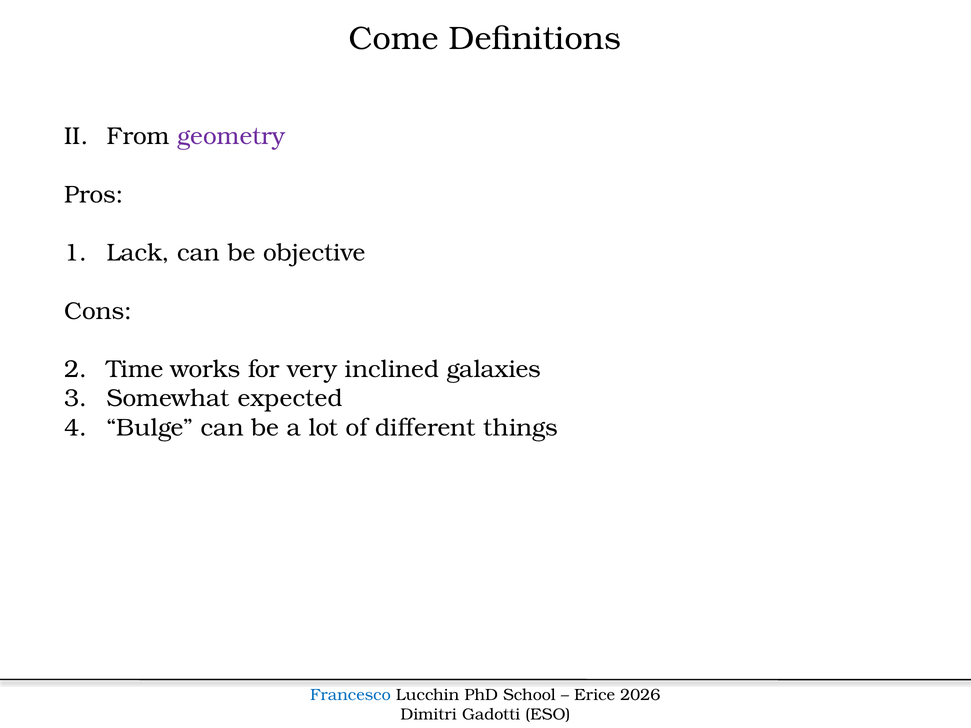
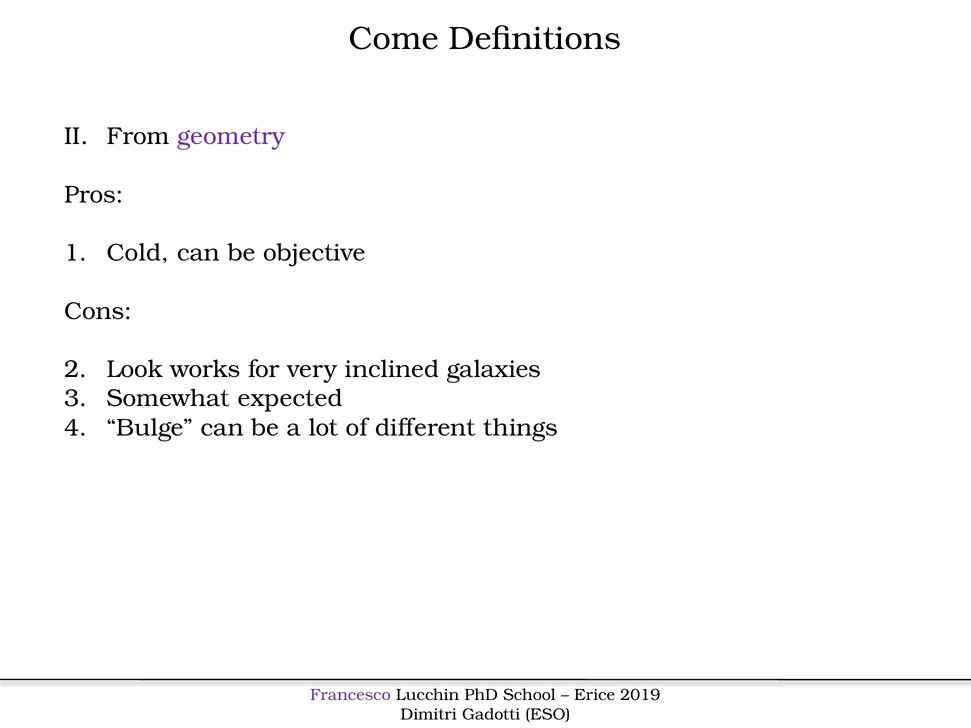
Lack: Lack -> Cold (138, 253)
Time: Time -> Look (135, 369)
Francesco colour: blue -> purple (350, 695)
2026: 2026 -> 2019 (640, 695)
